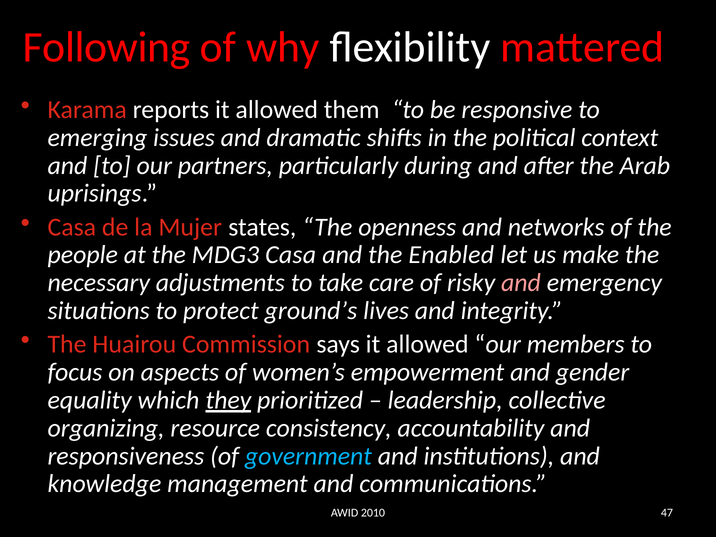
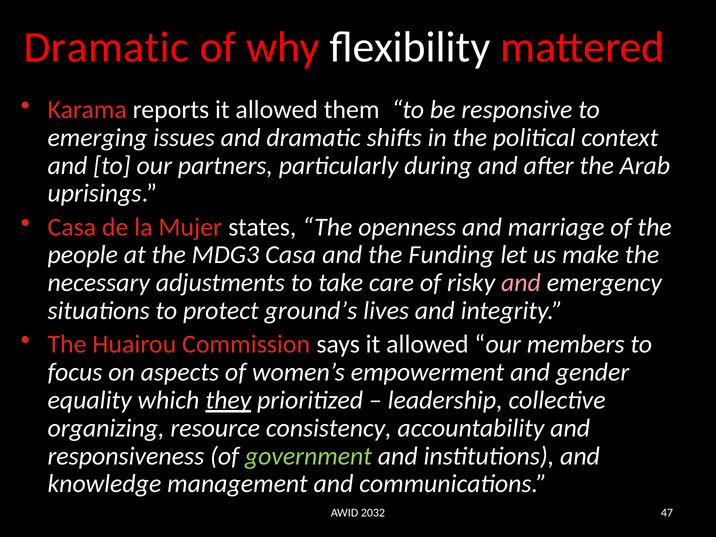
Following: Following -> Dramatic (106, 47)
networks: networks -> marriage (556, 227)
Enabled: Enabled -> Funding (451, 255)
government colour: light blue -> light green (308, 456)
2010: 2010 -> 2032 (373, 513)
